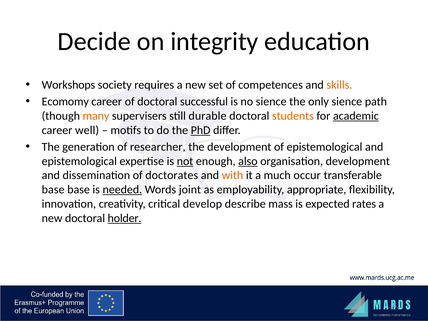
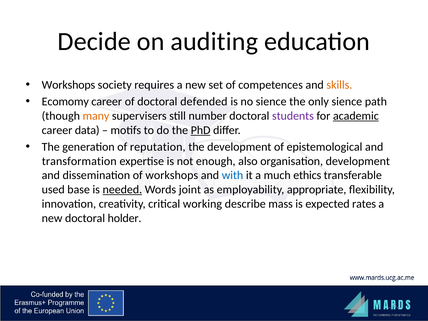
integrity: integrity -> auditing (214, 41)
successful: successful -> defended (204, 102)
durable: durable -> number (208, 116)
students colour: orange -> purple (293, 116)
well: well -> data (87, 130)
researcher: researcher -> reputation (158, 147)
epistemological: epistemological -> transformation (79, 161)
not underline: present -> none (185, 161)
also underline: present -> none (248, 161)
of doctorates: doctorates -> workshops (172, 175)
with colour: orange -> blue (233, 175)
occur: occur -> ethics (307, 175)
base: base -> used (53, 190)
develop: develop -> working (202, 204)
holder underline: present -> none (125, 218)
